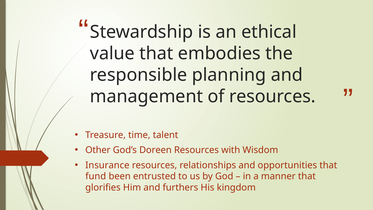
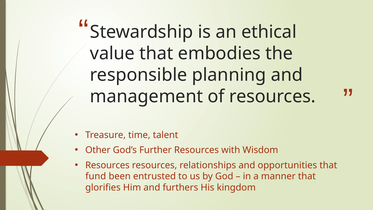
Doreen: Doreen -> Further (155, 150)
Insurance: Insurance -> Resources (107, 165)
